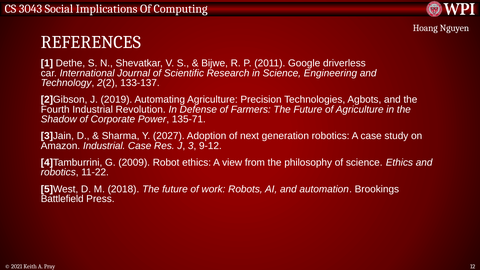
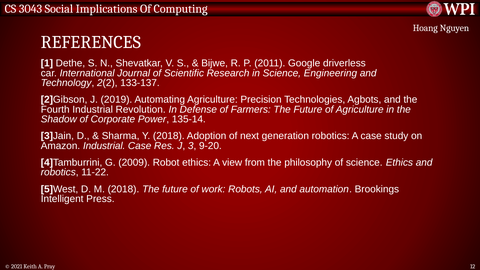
135-71: 135-71 -> 135-14 (189, 119)
Y 2027: 2027 -> 2018 (169, 136)
9-12: 9-12 -> 9-20 (210, 146)
Battlefield: Battlefield -> Intelligent (62, 199)
